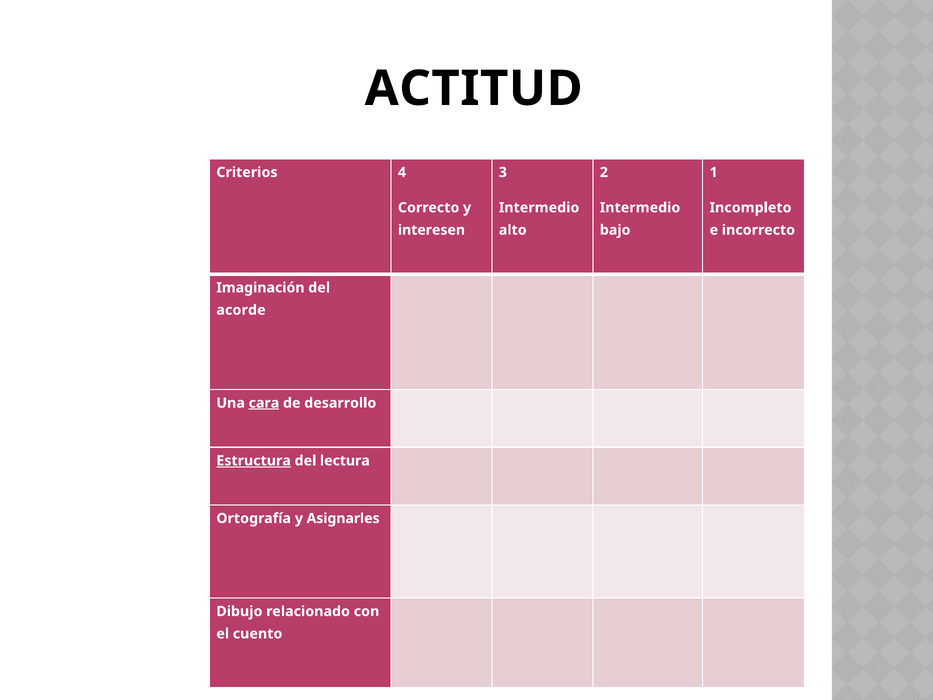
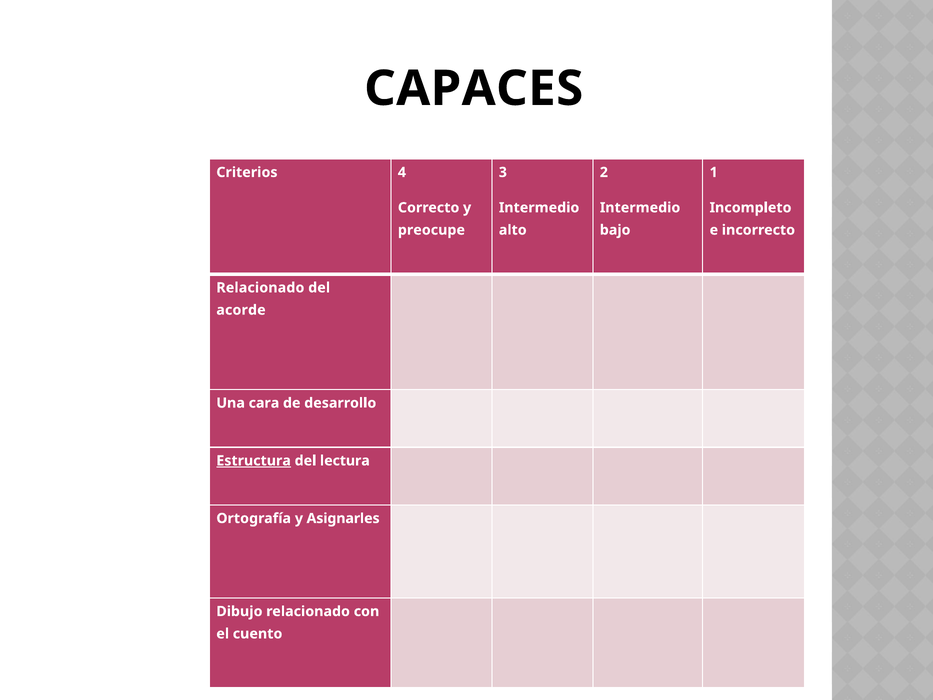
ACTITUD: ACTITUD -> CAPACES (474, 89)
interesen: interesen -> preocupe (431, 230)
Imaginación: Imaginación -> Relacionado (260, 288)
cara underline: present -> none (264, 403)
